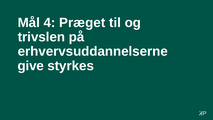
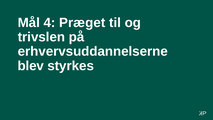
give: give -> blev (31, 66)
